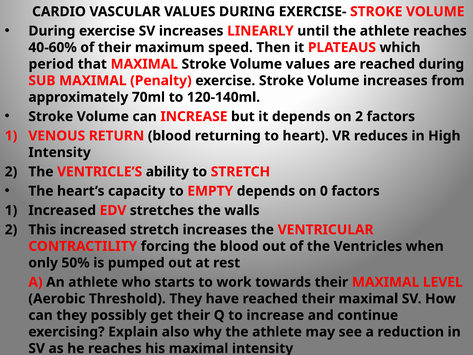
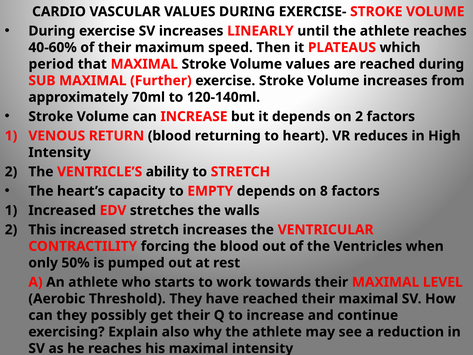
Penalty: Penalty -> Further (161, 81)
0: 0 -> 8 (324, 191)
